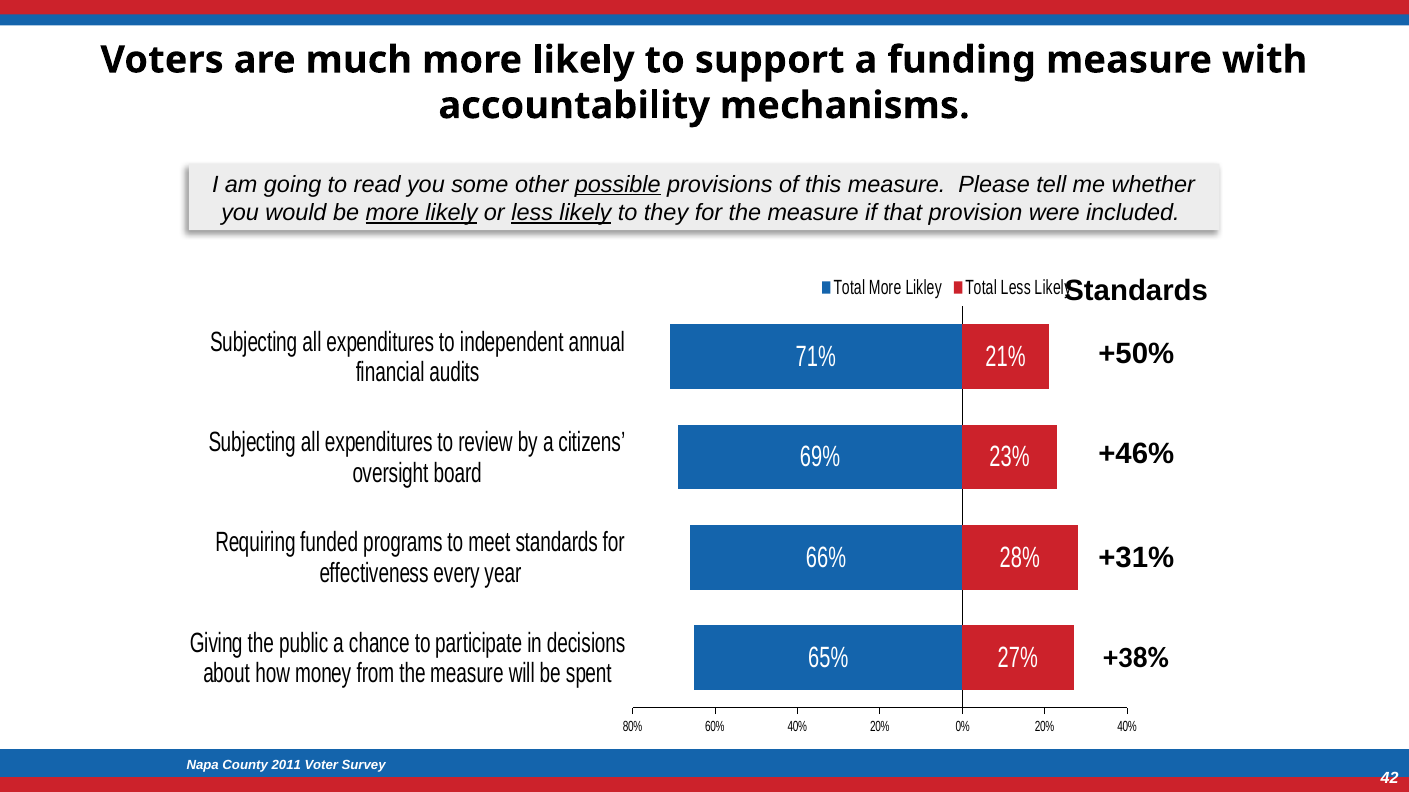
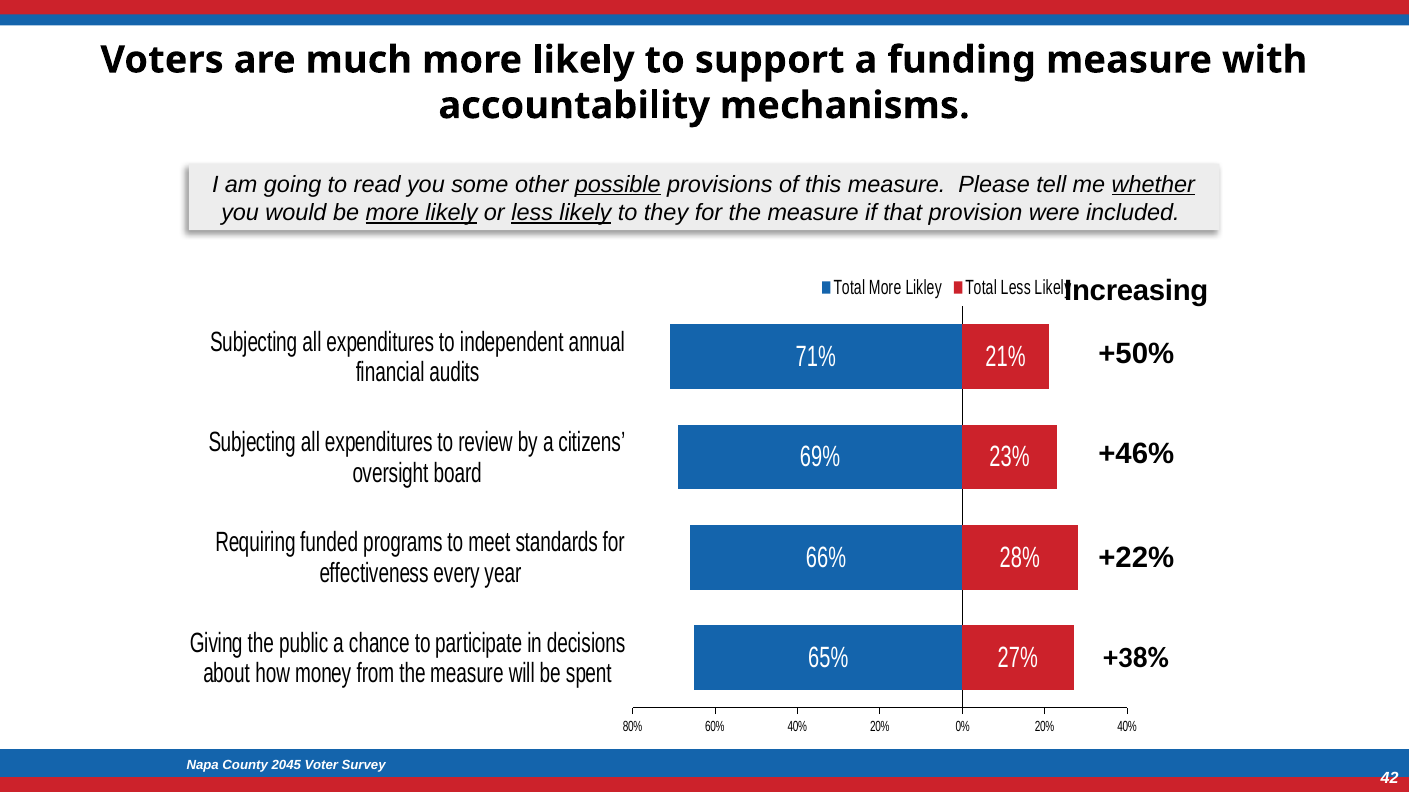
whether underline: none -> present (1153, 185)
Standards: Standards -> Increasing (1136, 291)
+31%: +31% -> +22% (1136, 559)
2011: 2011 -> 2045 (286, 766)
